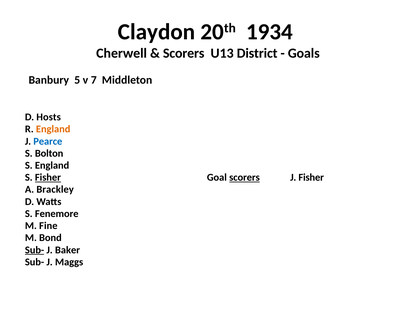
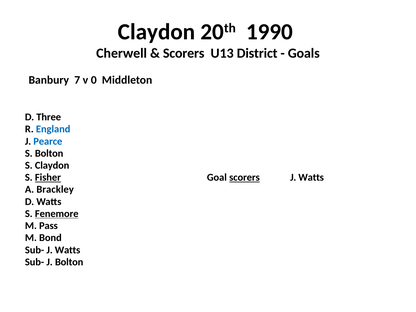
1934: 1934 -> 1990 (270, 32)
5: 5 -> 7 (77, 80)
7: 7 -> 0 (94, 80)
Hosts: Hosts -> Three (49, 117)
England colour: orange -> blue (53, 129)
S England: England -> Claydon (52, 165)
Fisher: Fisher -> Watts (311, 177)
Fenemore underline: none -> present (57, 214)
Fine: Fine -> Pass (48, 226)
Sub- underline: present -> none (35, 250)
Baker: Baker -> Watts (68, 250)
J Maggs: Maggs -> Bolton (69, 262)
